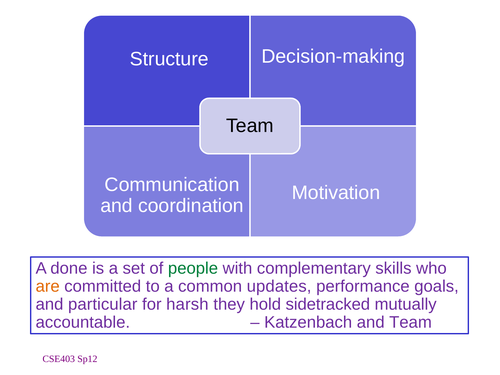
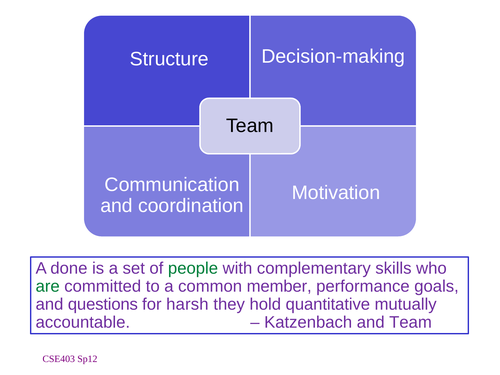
are colour: orange -> green (48, 286)
updates: updates -> member (279, 286)
particular: particular -> questions (103, 304)
sidetracked: sidetracked -> quantitative (328, 304)
